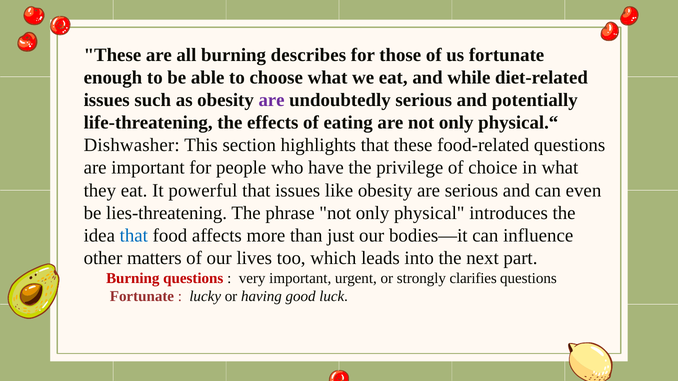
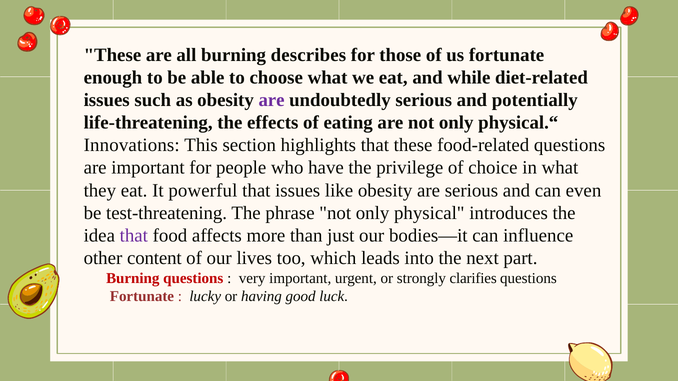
Dishwasher: Dishwasher -> Innovations (132, 145)
lies-threatening: lies-threatening -> test-threatening (167, 213)
that colour: blue -> purple (134, 236)
matters: matters -> content (154, 258)
